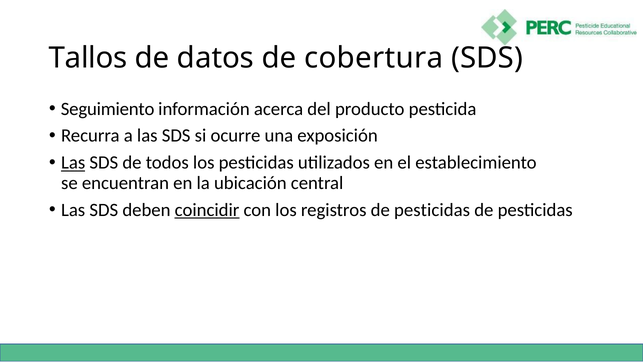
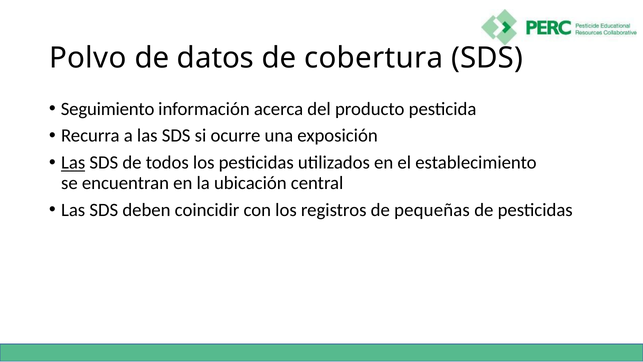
Tallos: Tallos -> Polvo (88, 58)
coincidir underline: present -> none (207, 210)
registros de pesticidas: pesticidas -> pequeñas (432, 210)
